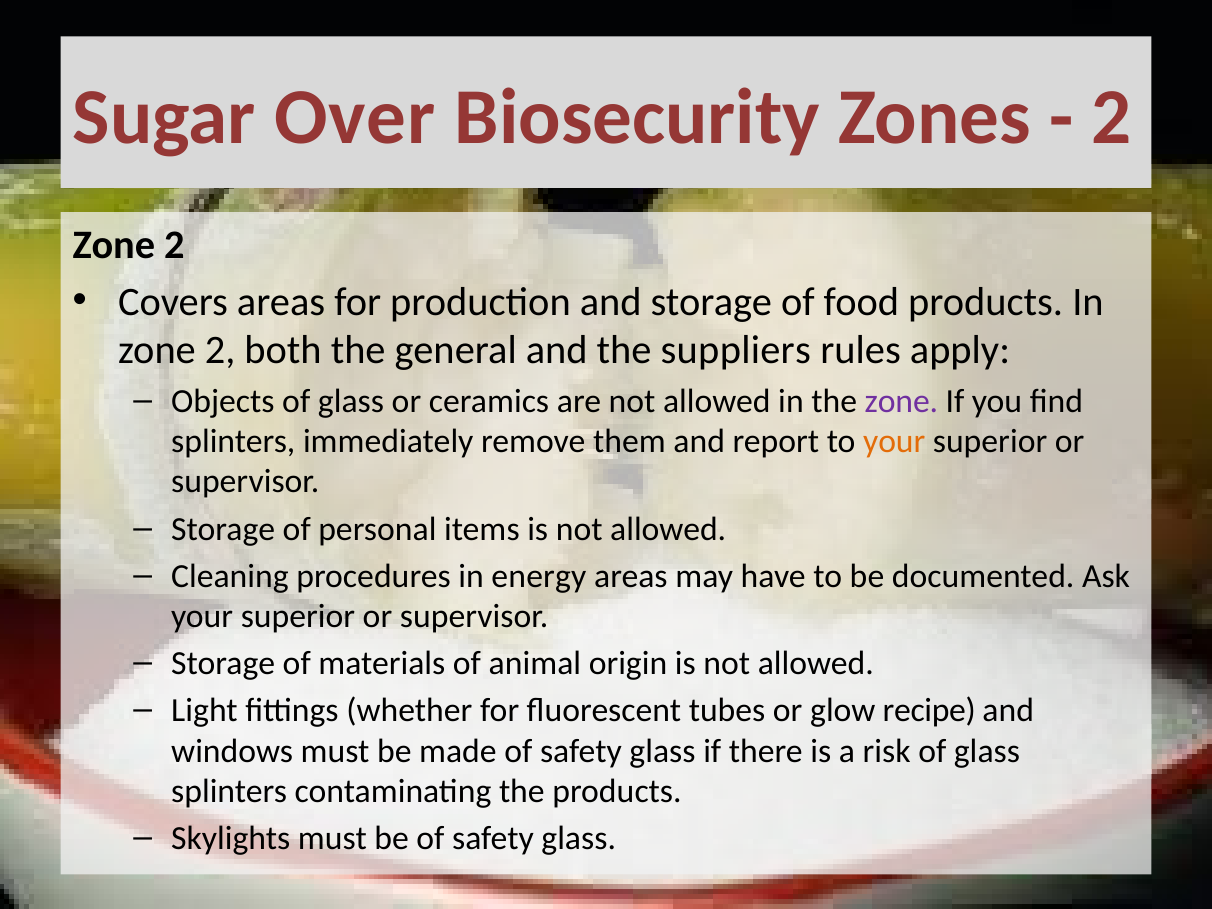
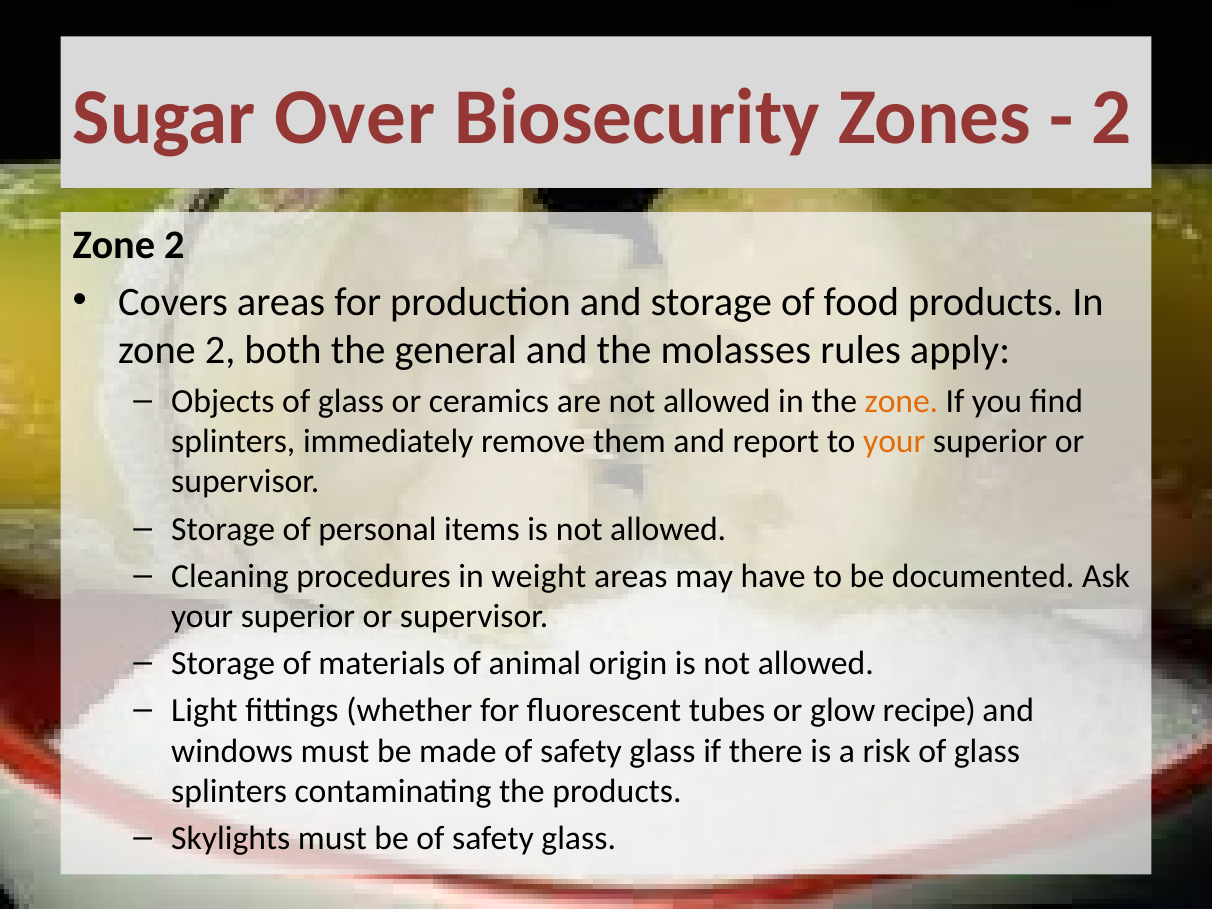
suppliers: suppliers -> molasses (736, 350)
zone colour: purple -> orange (901, 401)
energy: energy -> weight (539, 576)
